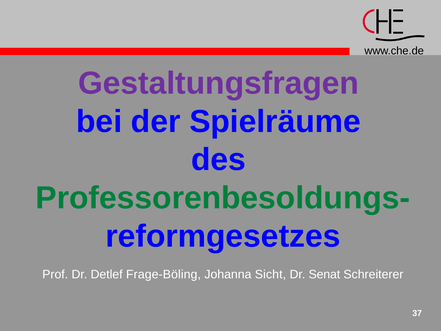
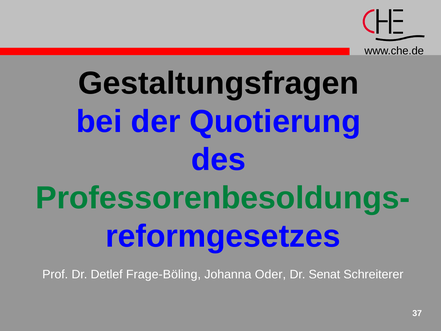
Gestaltungsfragen colour: purple -> black (219, 83)
Spielräume: Spielräume -> Quotierung (275, 121)
Sicht: Sicht -> Oder (270, 274)
